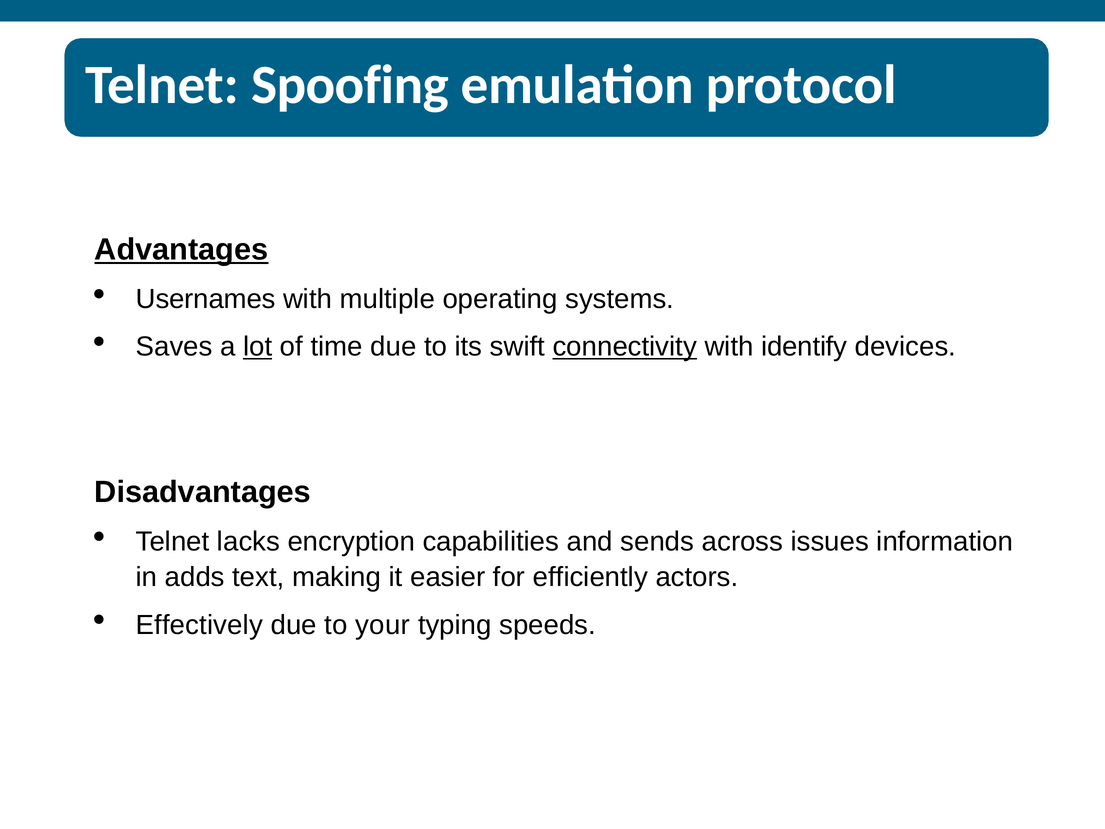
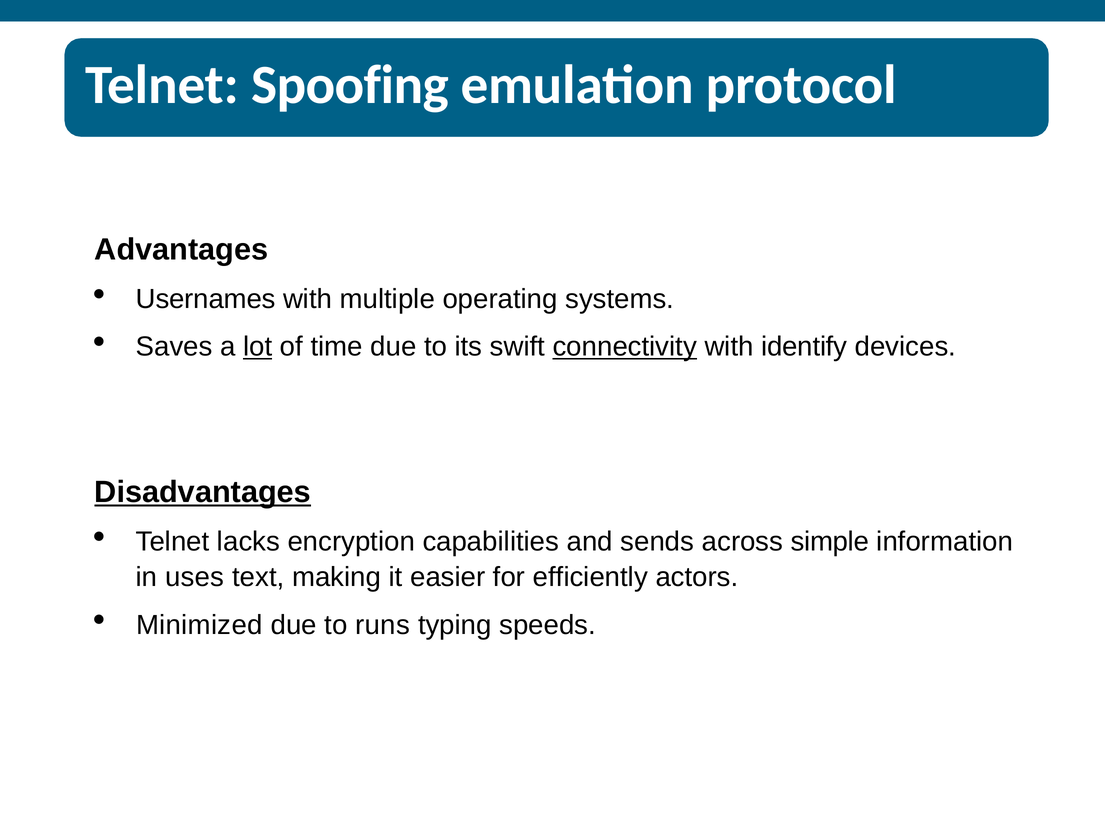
Advantages underline: present -> none (181, 250)
Disadvantages underline: none -> present (203, 492)
issues: issues -> simple (830, 542)
adds: adds -> uses (195, 577)
Effectively: Effectively -> Minimized (199, 625)
your: your -> runs (383, 625)
